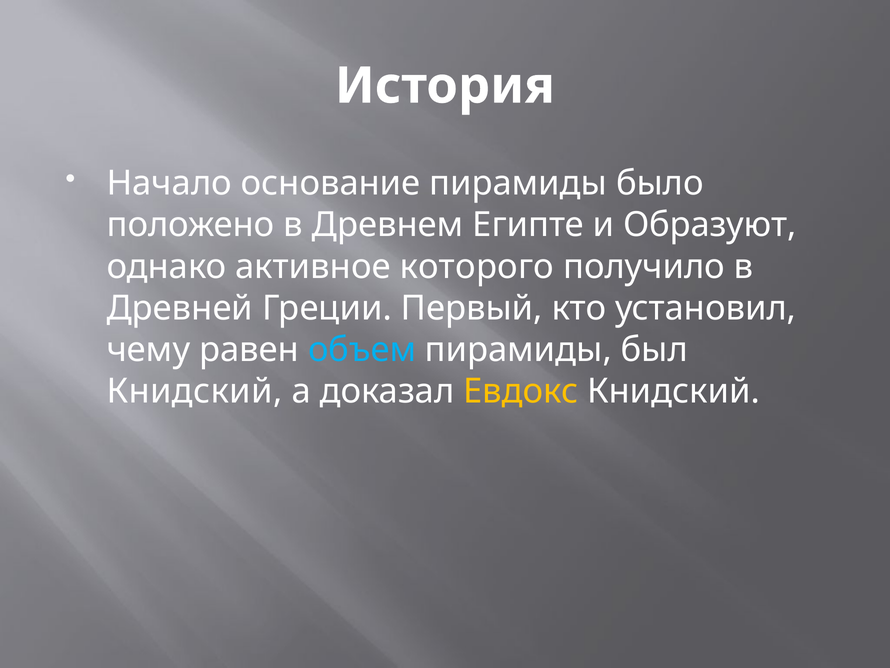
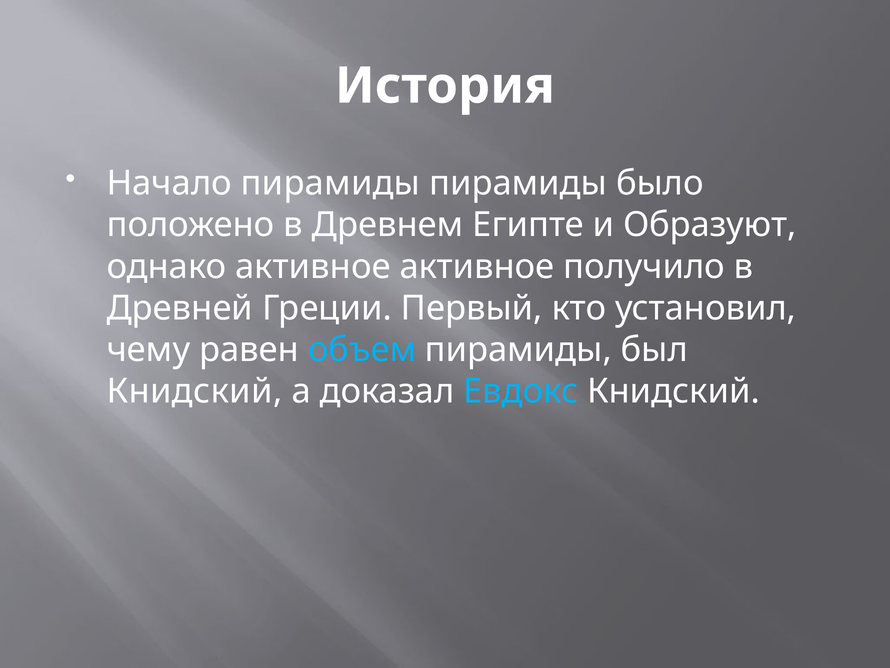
Начало основание: основание -> пирамиды (331, 183)
активное которого: которого -> активное (477, 266)
Евдокс colour: yellow -> light blue (521, 391)
